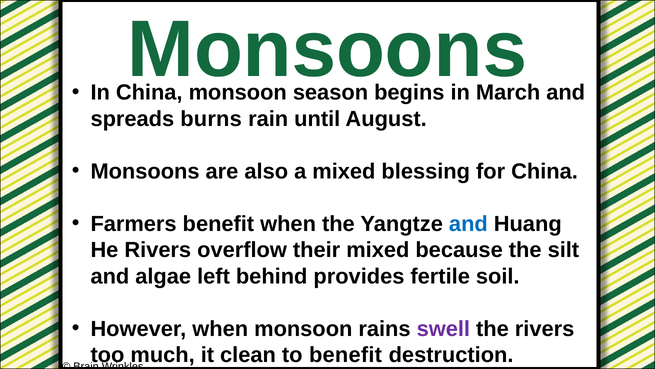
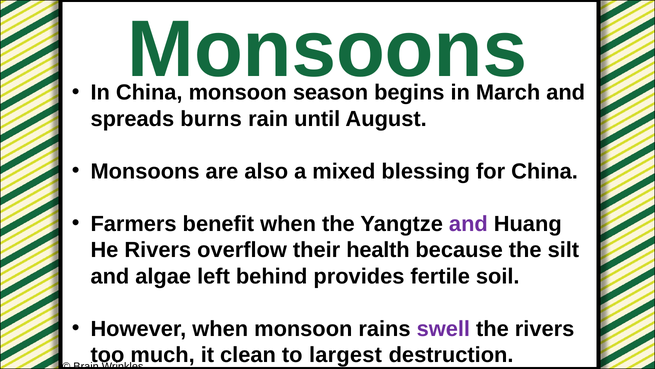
and colour: blue -> purple (468, 224)
their mixed: mixed -> health (378, 250)
to benefit: benefit -> largest (346, 355)
